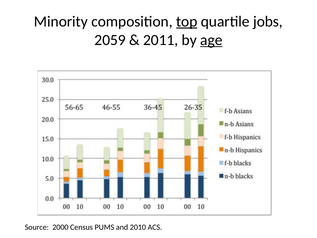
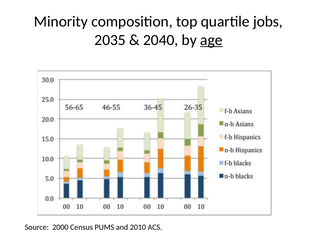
top underline: present -> none (187, 21)
2059: 2059 -> 2035 (110, 40)
2011: 2011 -> 2040 (161, 40)
